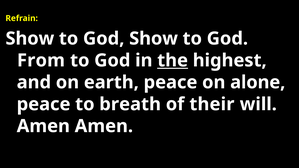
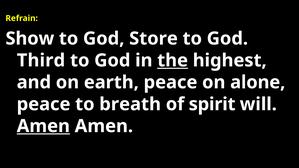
God Show: Show -> Store (153, 39)
From: From -> Third (41, 60)
their: their -> spirit (212, 104)
Amen underline: none -> present (43, 126)
